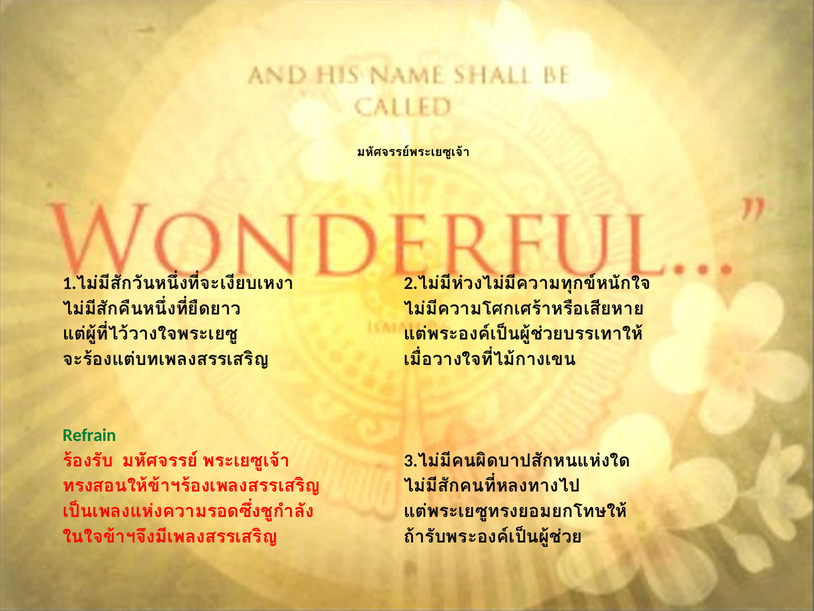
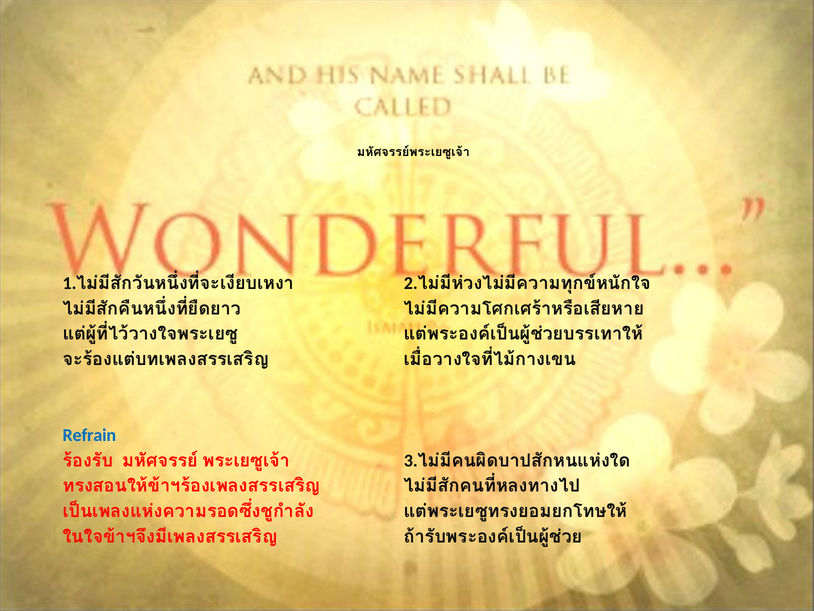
Refrain colour: green -> blue (89, 435)
